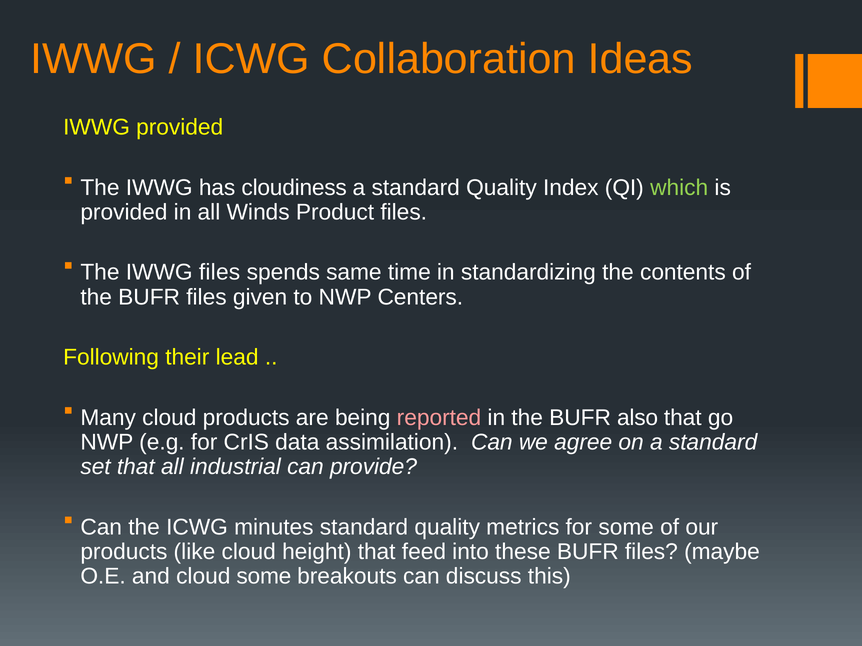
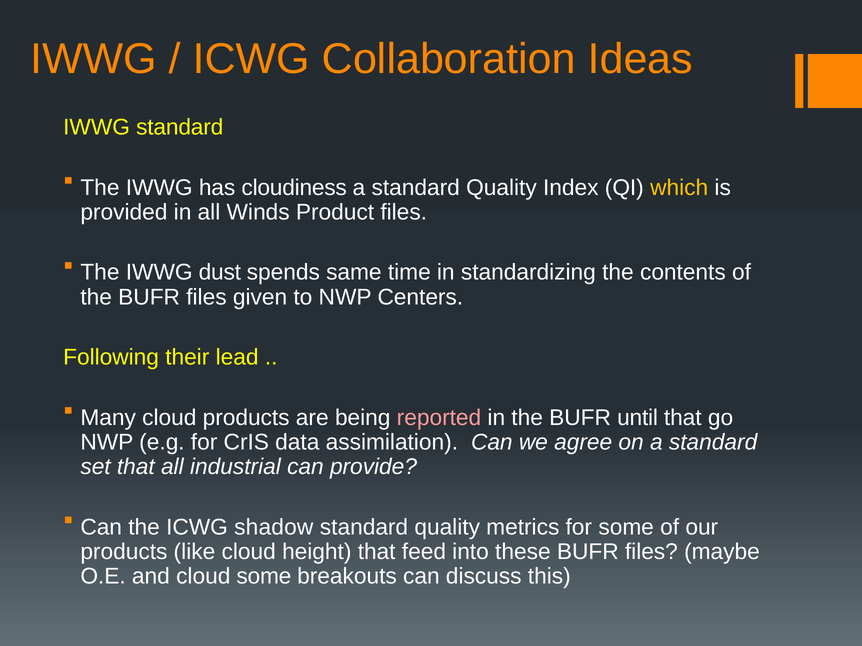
IWWG provided: provided -> standard (180, 127)
which colour: light green -> yellow (679, 188)
IWWG files: files -> dust (220, 273)
also: also -> until (638, 418)
minutes: minutes -> shadow (274, 528)
